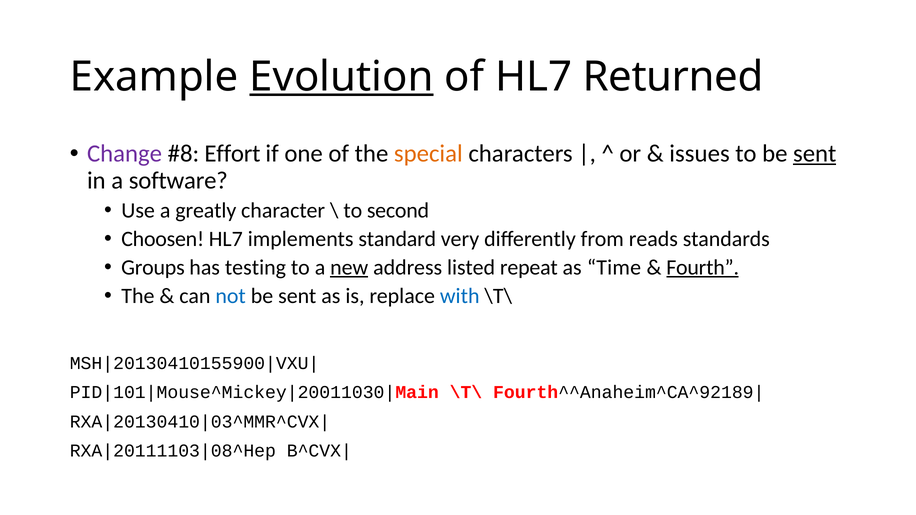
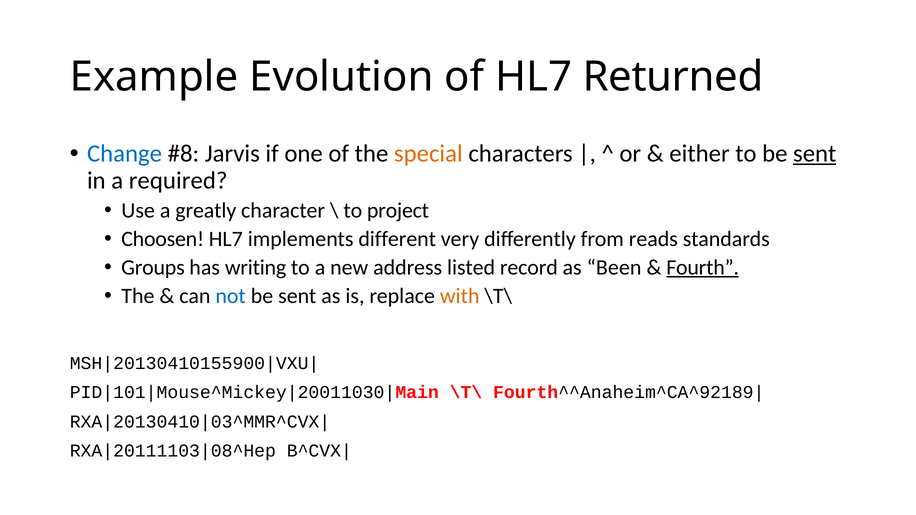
Evolution underline: present -> none (341, 77)
Change colour: purple -> blue (125, 154)
Effort: Effort -> Jarvis (232, 154)
issues: issues -> either (700, 154)
software: software -> required (178, 181)
second: second -> project (398, 211)
standard: standard -> different (397, 239)
testing: testing -> writing (256, 268)
new underline: present -> none (349, 268)
repeat: repeat -> record (529, 268)
Time: Time -> Been (614, 268)
with colour: blue -> orange (460, 296)
